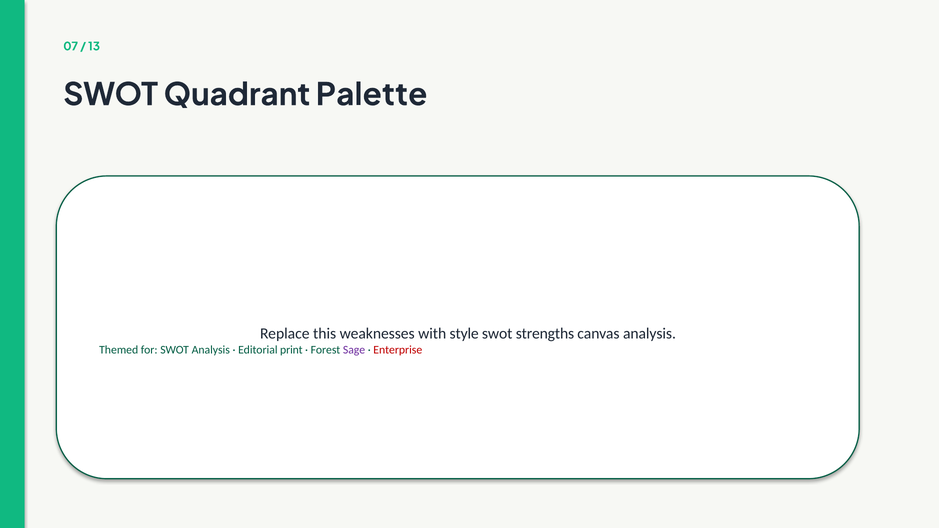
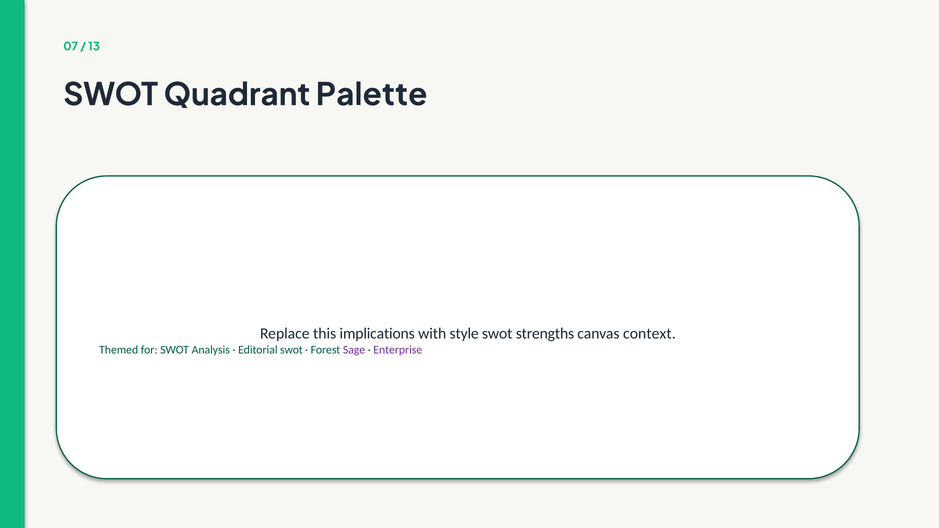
weaknesses: weaknesses -> implications (377, 334)
canvas analysis: analysis -> context (649, 334)
Editorial print: print -> swot (291, 350)
Enterprise colour: red -> purple (398, 350)
